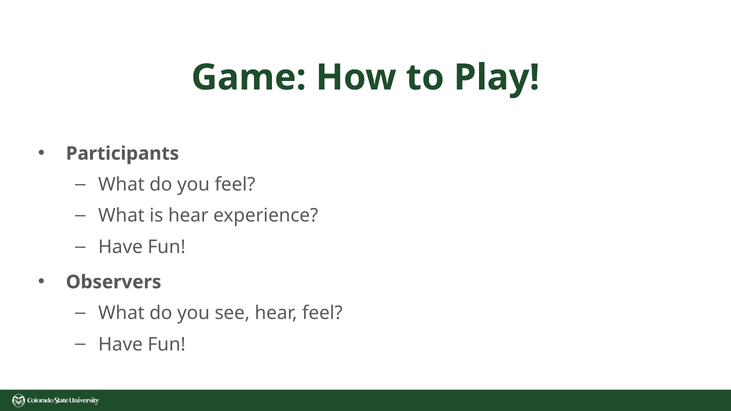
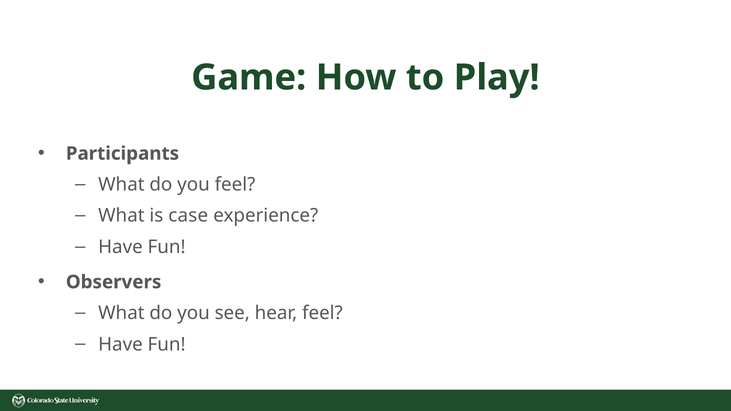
is hear: hear -> case (188, 216)
